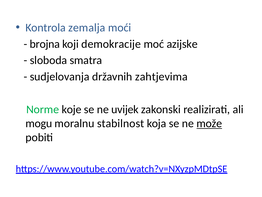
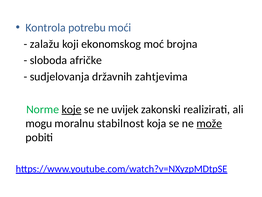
zemalja: zemalja -> potrebu (87, 28)
brojna: brojna -> zalažu (45, 44)
demokracije: demokracije -> ekonomskog (111, 44)
azijske: azijske -> brojna (182, 44)
smatra: smatra -> afričke (86, 60)
koje underline: none -> present (72, 109)
